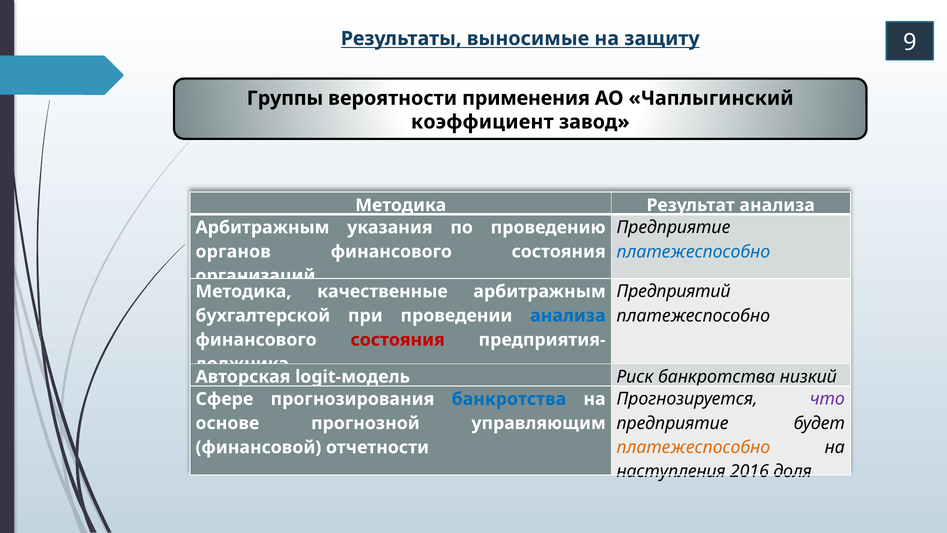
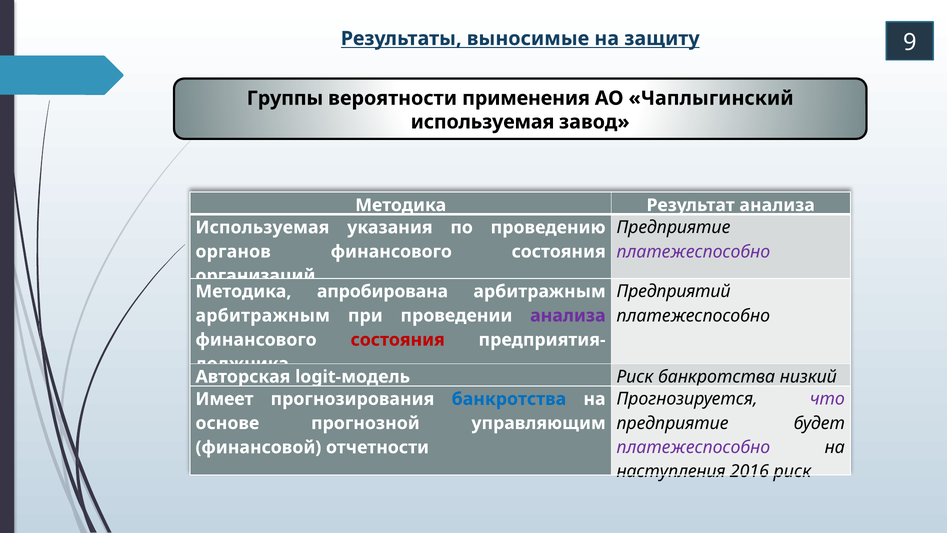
коэффициент: коэффициент -> используемая (482, 122)
Арбитражным: Арбитражным -> Используемая (262, 227)
платежеспособно colour: blue -> purple (693, 252)
качественные: качественные -> апробирована (382, 291)
бухгалтерской: бухгалтерской -> арбитражным (263, 315)
анализа colour: blue -> purple (568, 315)
Сфере: Сфере -> Имеет (224, 399)
платежеспособно colour: orange -> purple (693, 447)
2016 доля: доля -> риск (792, 471)
